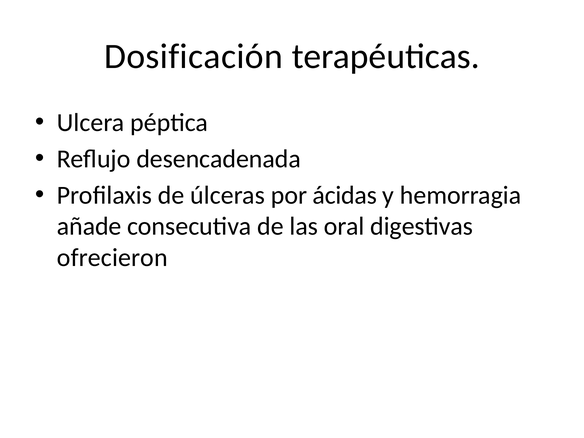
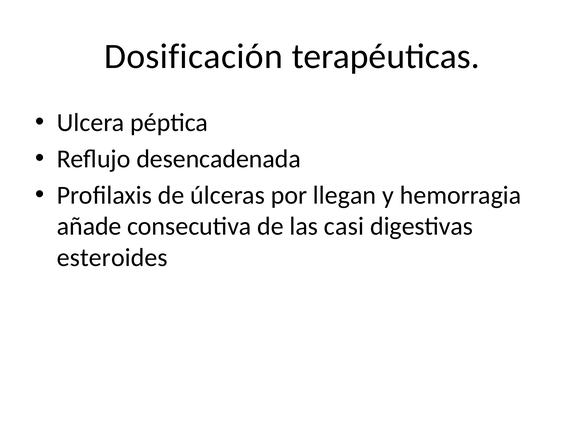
ácidas: ácidas -> llegan (345, 195)
oral: oral -> casi (344, 226)
ofrecieron: ofrecieron -> esteroides (112, 258)
